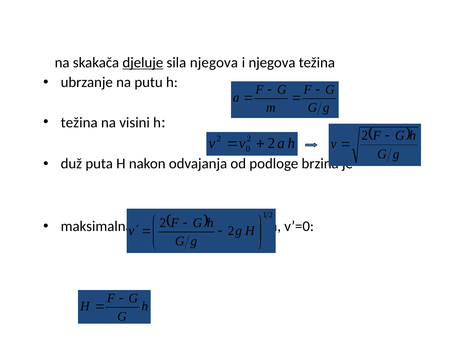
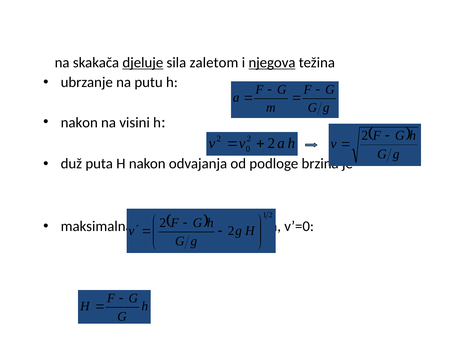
sila njegova: njegova -> zaletom (214, 63)
njegova underline: none -> present (272, 63)
težina: težina -> nakon (79, 123)
